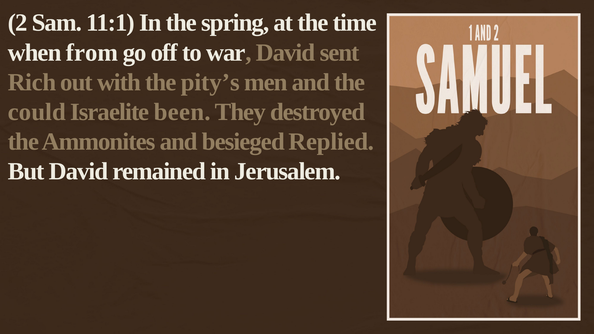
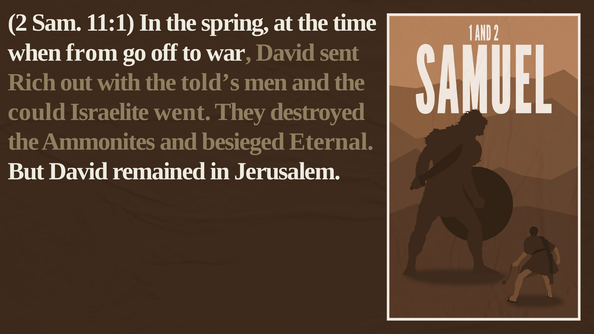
pity’s: pity’s -> told’s (210, 82)
been: been -> went (182, 112)
Replied: Replied -> Eternal (331, 142)
